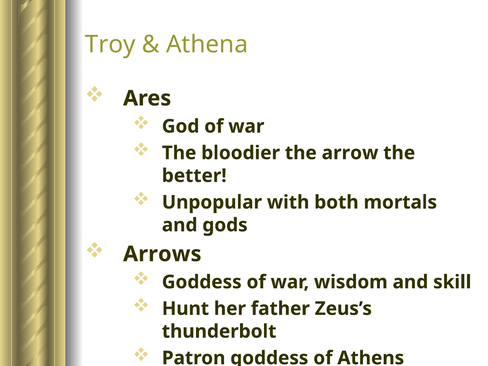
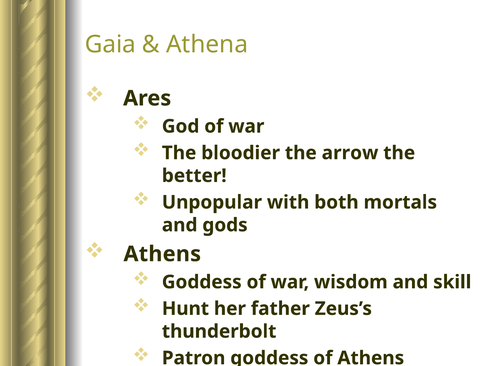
Troy: Troy -> Gaia (110, 44)
Arrows: Arrows -> Athens (162, 254)
